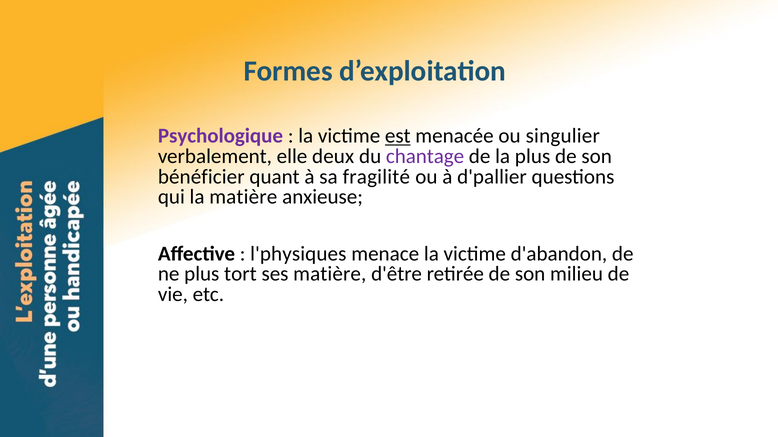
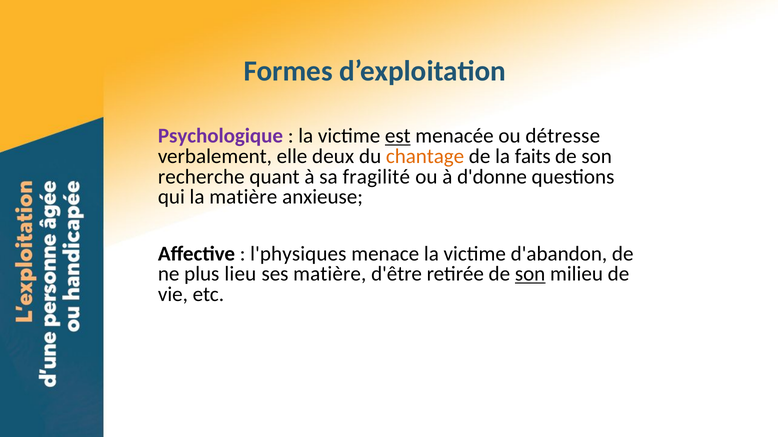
singulier: singulier -> détresse (563, 136)
chantage colour: purple -> orange (425, 157)
la plus: plus -> faits (533, 157)
bénéficier: bénéficier -> recherche (201, 177)
d'pallier: d'pallier -> d'donne (492, 177)
tort: tort -> lieu (240, 274)
son underline: none -> present (530, 274)
